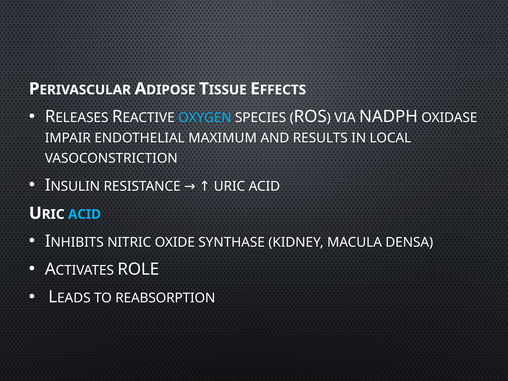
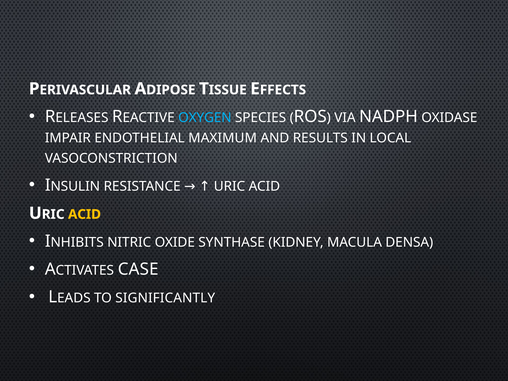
ACID colour: light blue -> yellow (85, 214)
ROLE: ROLE -> CASE (138, 269)
REABSORPTION: REABSORPTION -> SIGNIFICANTLY (165, 298)
